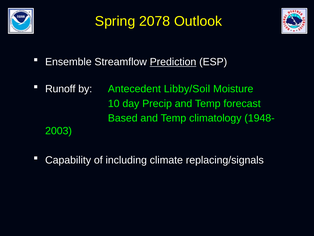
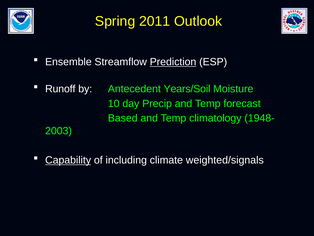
2078: 2078 -> 2011 (155, 21)
Libby/Soil: Libby/Soil -> Years/Soil (187, 89)
Capability underline: none -> present (68, 160)
replacing/signals: replacing/signals -> weighted/signals (225, 160)
